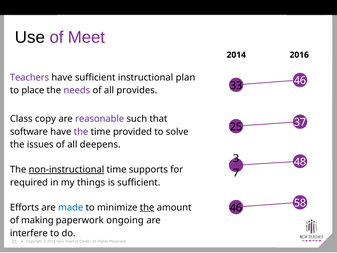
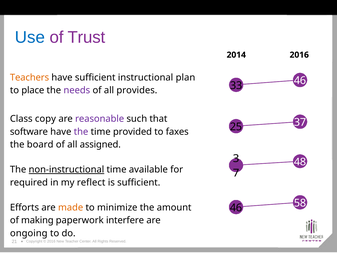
Use colour: black -> blue (30, 37)
Meet: Meet -> Trust (86, 37)
Teachers colour: purple -> orange (30, 77)
solve: solve -> faxes (177, 132)
issues: issues -> board (40, 144)
deepens: deepens -> assigned (100, 144)
supports: supports -> available (148, 169)
things: things -> reflect (91, 182)
made colour: blue -> orange (71, 207)
the underline: present -> none (147, 207)
ongoing: ongoing -> interfere (125, 220)
interfere: interfere -> ongoing (29, 233)
